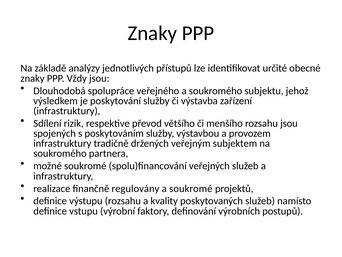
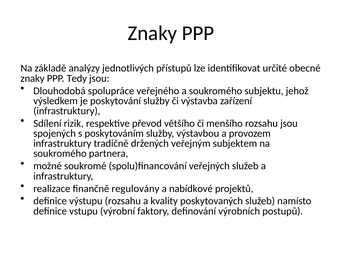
Vždy: Vždy -> Tedy (77, 78)
a soukromé: soukromé -> nabídkové (191, 188)
